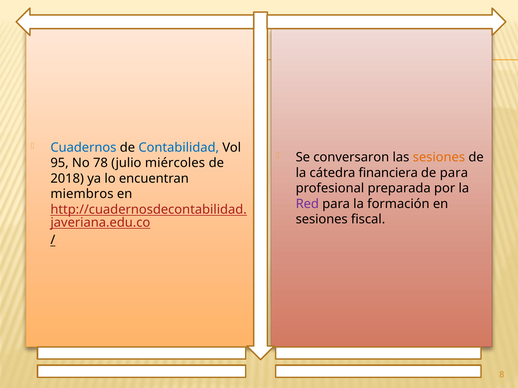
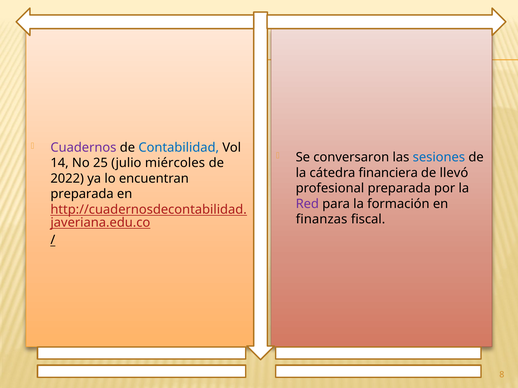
Cuadernos colour: blue -> purple (83, 148)
sesiones colour: orange -> blue (439, 157)
95: 95 -> 14 (60, 163)
78: 78 -> 25 (100, 163)
de para: para -> llevó (454, 173)
2018: 2018 -> 2022 (67, 179)
miembros: miembros -> preparada (82, 194)
sesiones: sesiones -> finanzas (322, 220)
